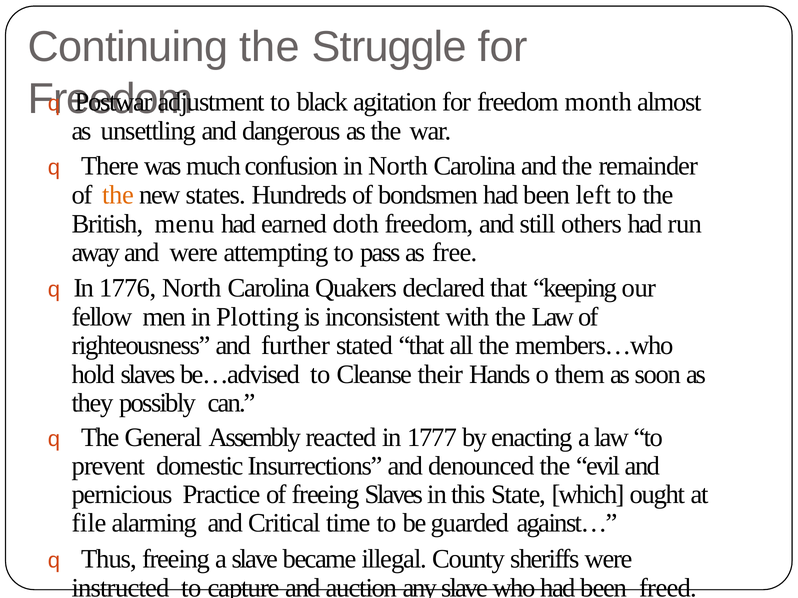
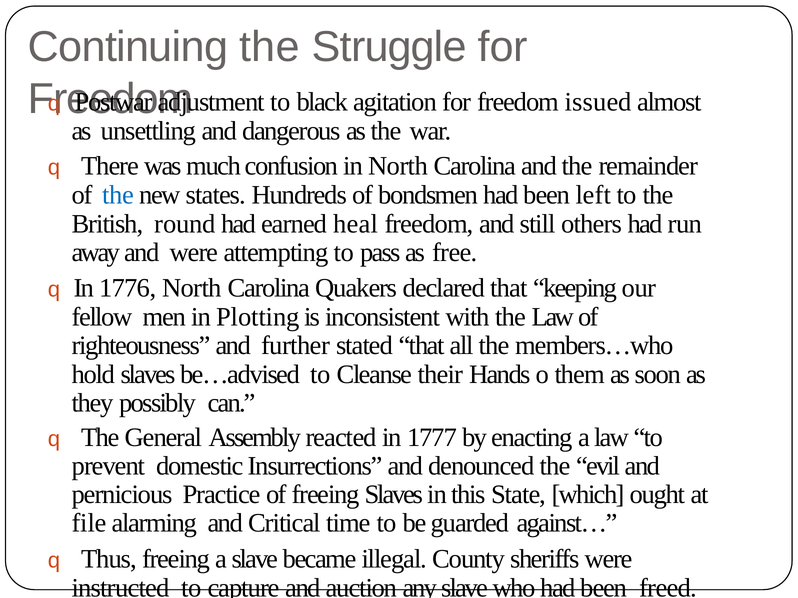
month: month -> issued (598, 102)
the colour: orange -> blue (118, 195)
menu: menu -> round (185, 224)
doth: doth -> heal (356, 224)
